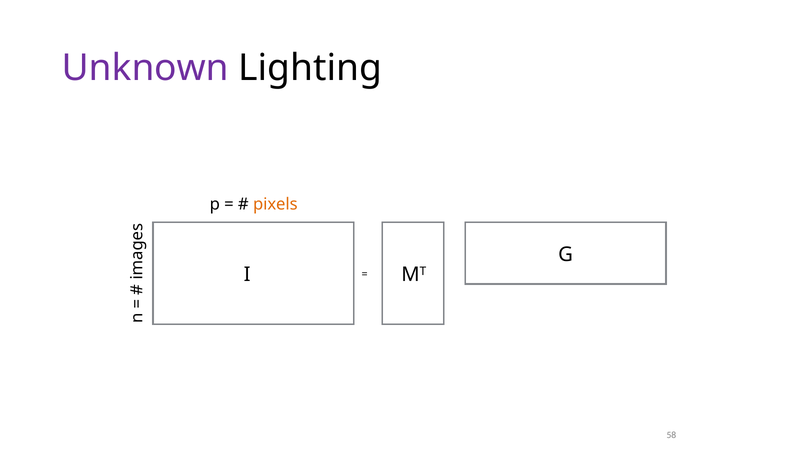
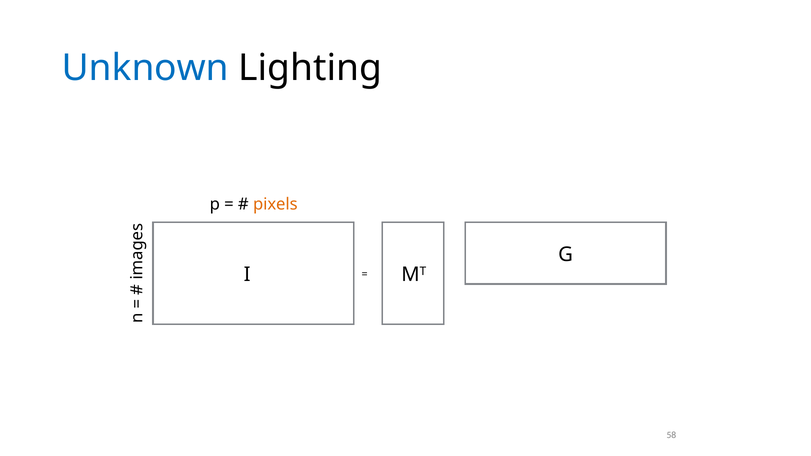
Unknown colour: purple -> blue (145, 68)
